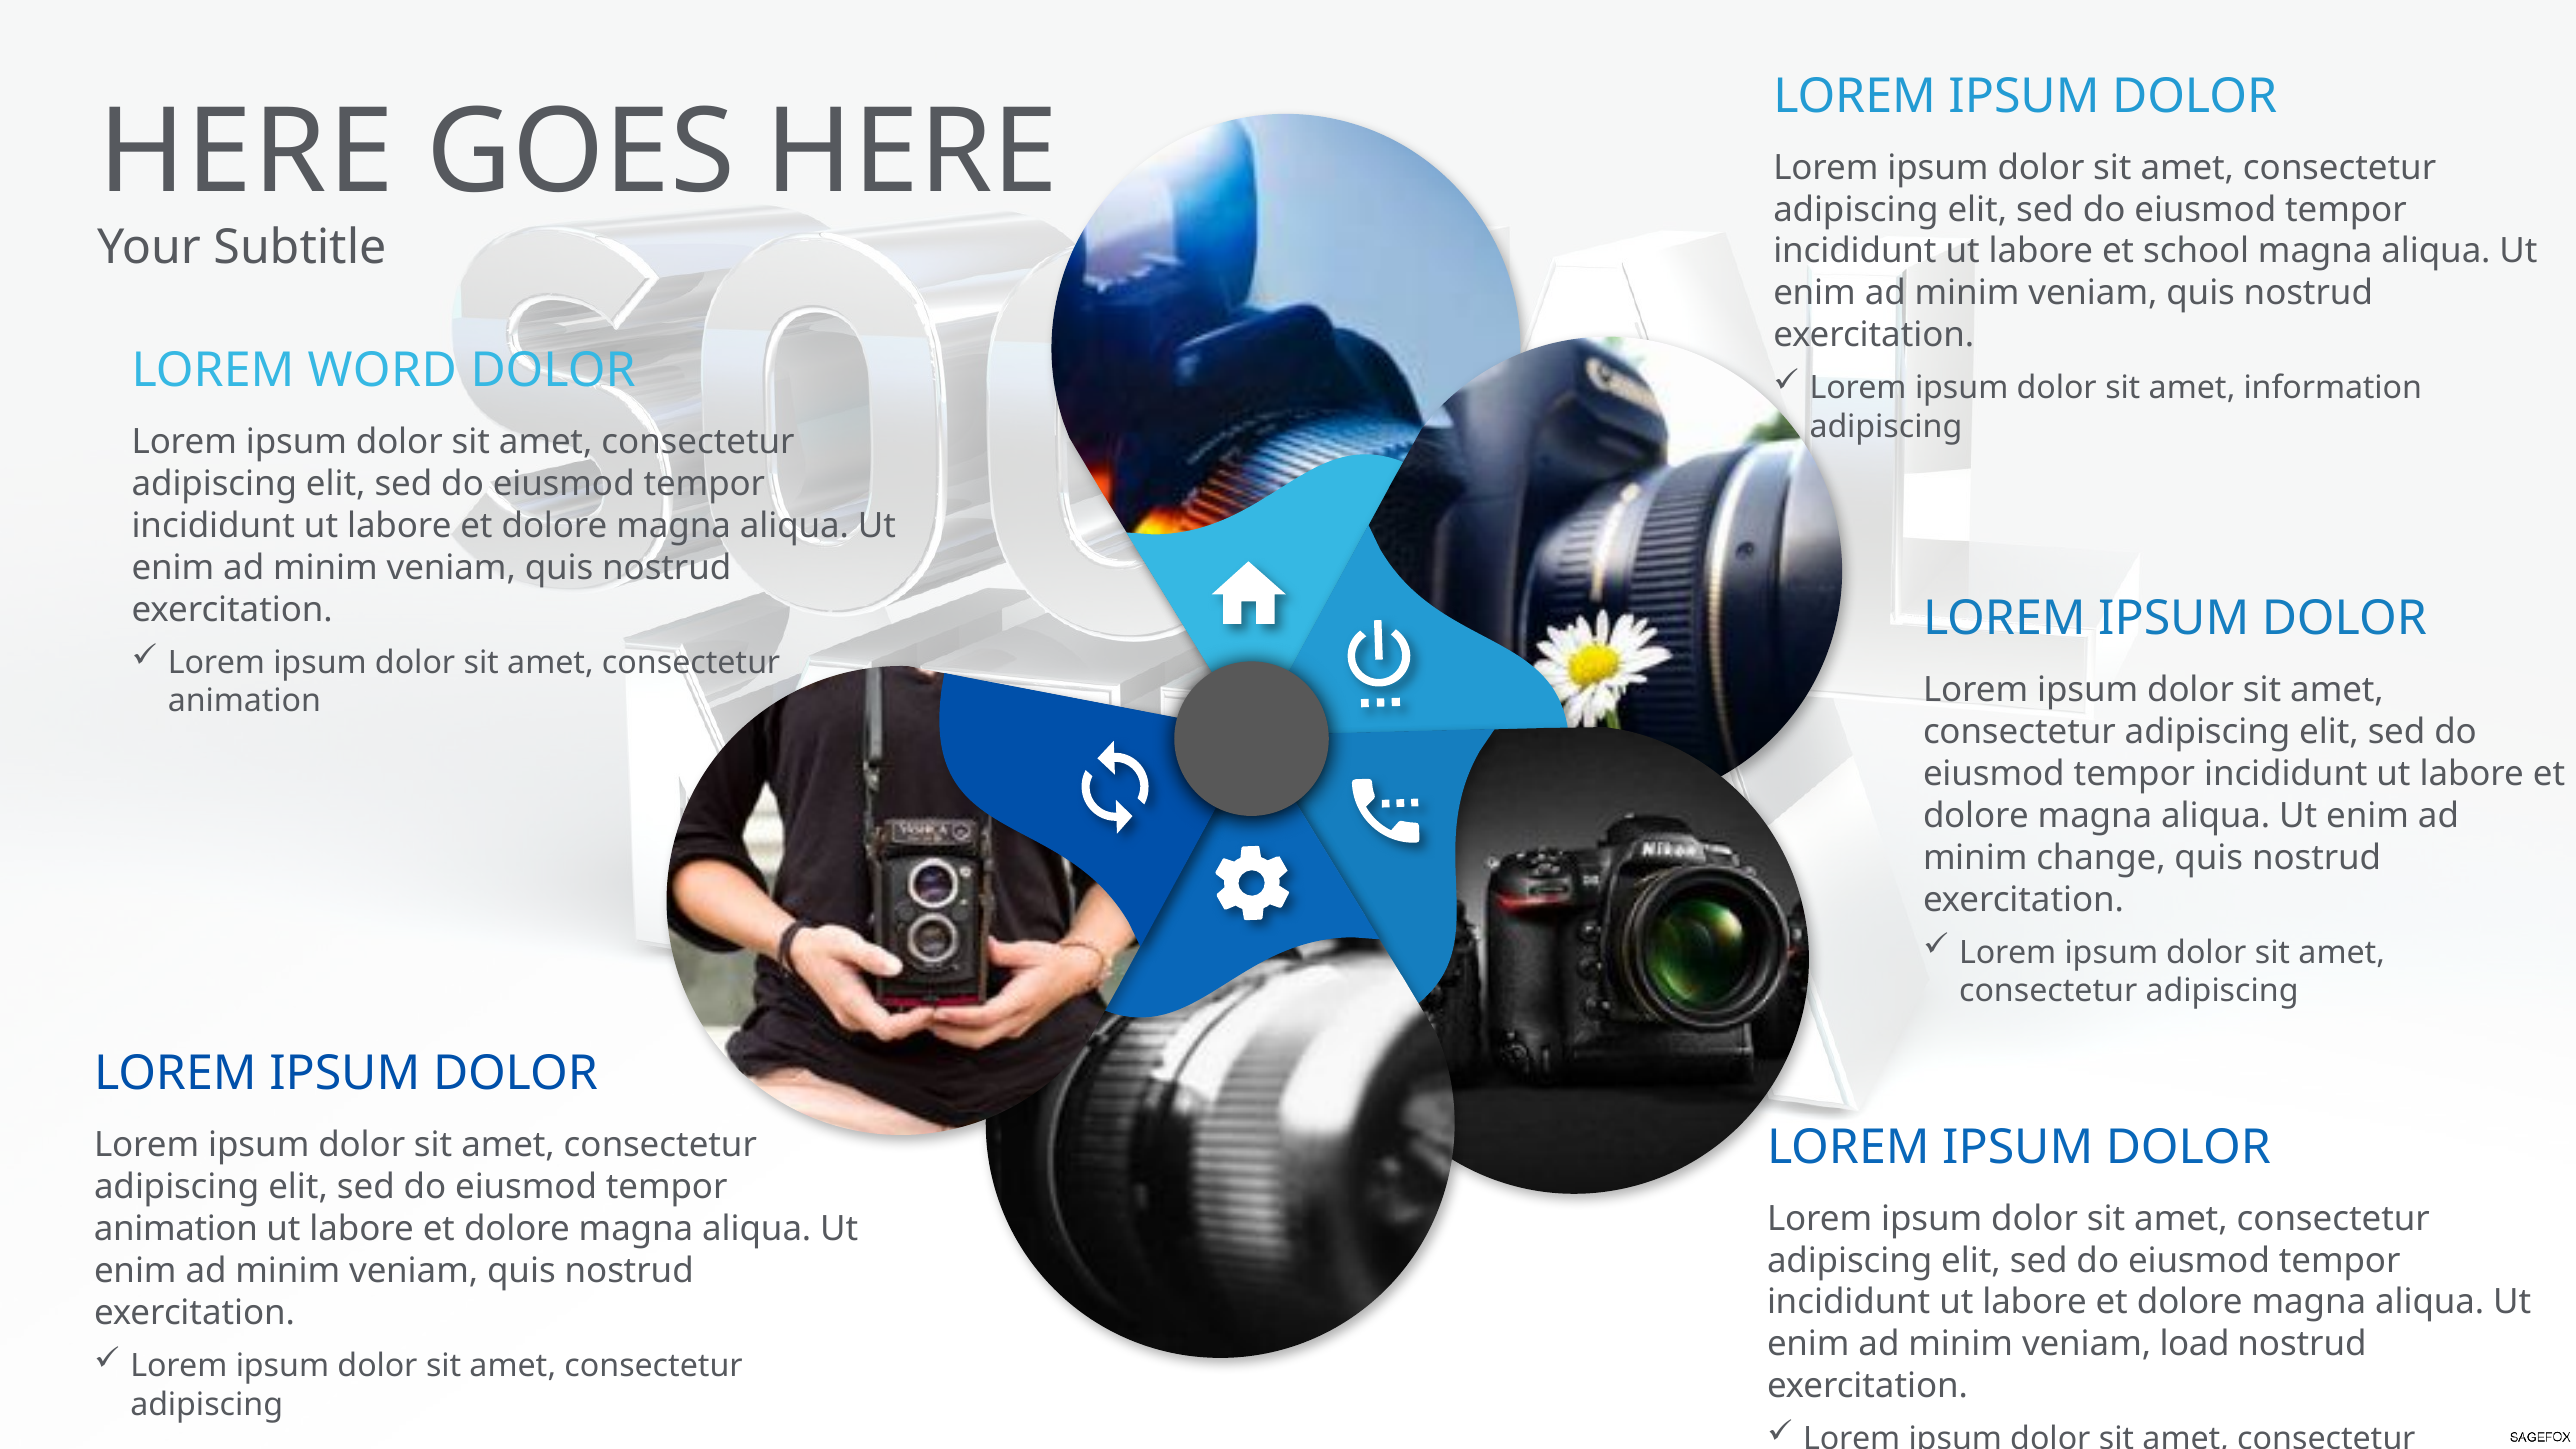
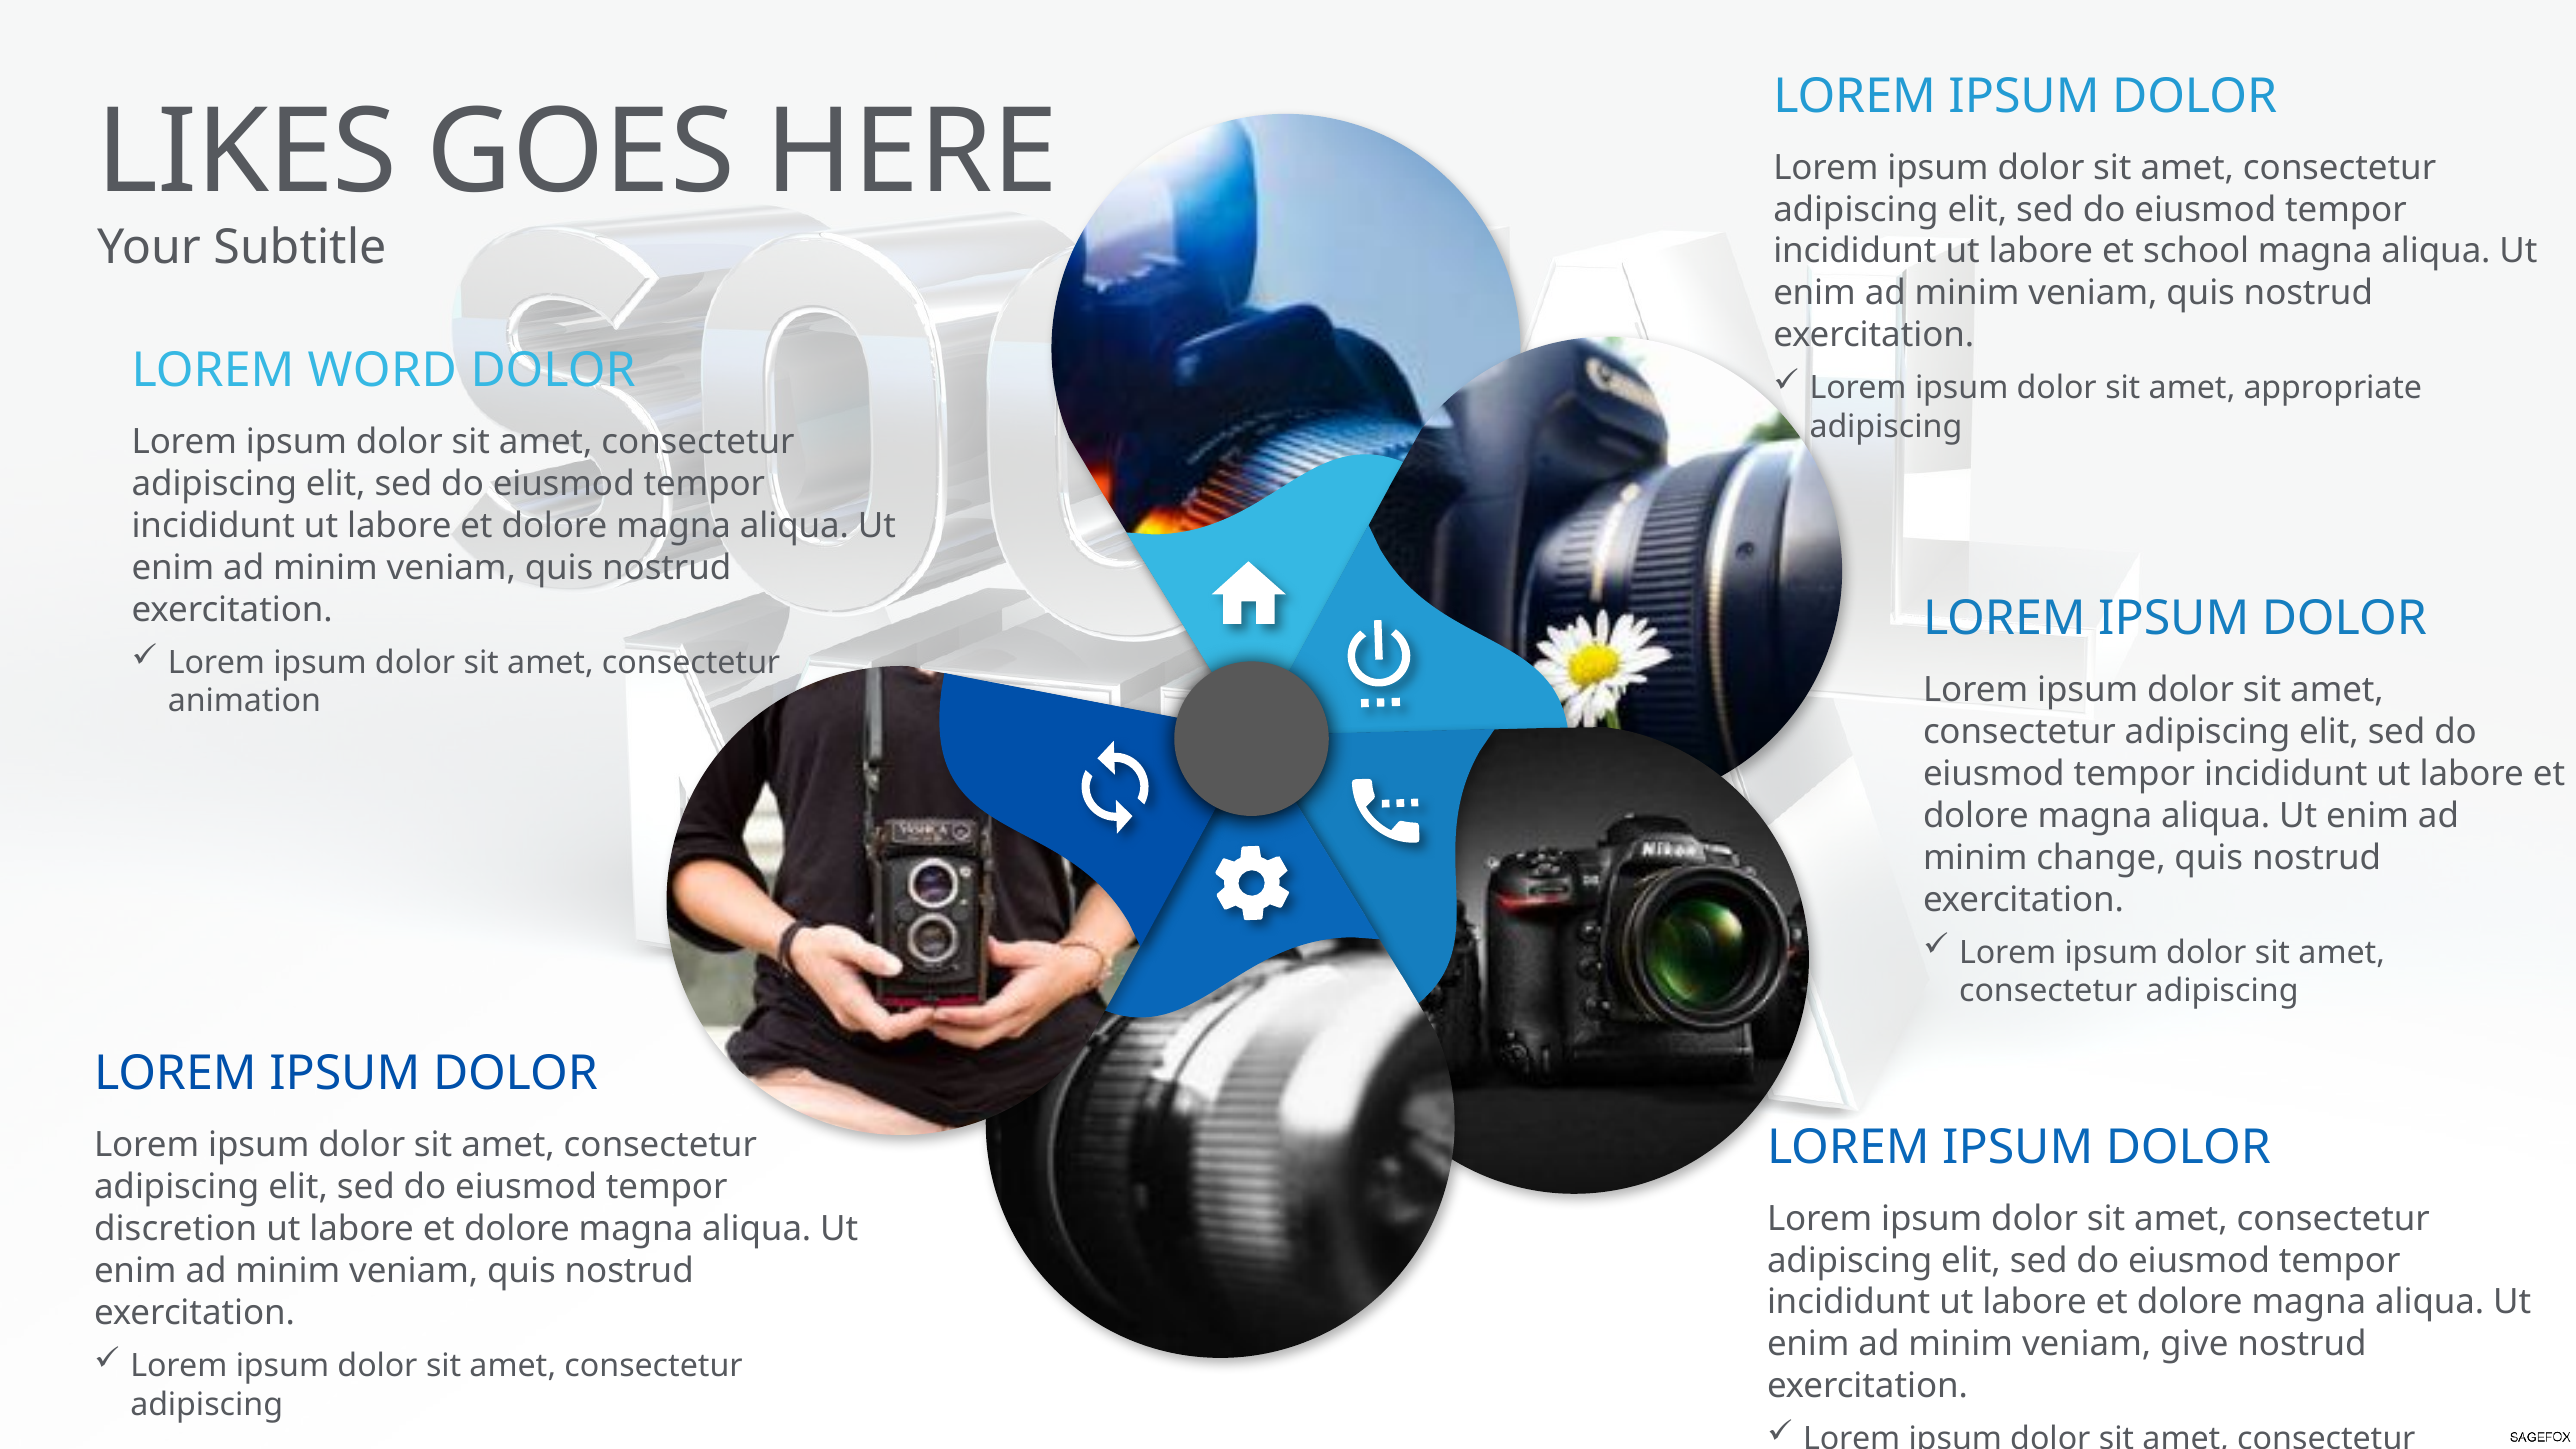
HERE: HERE -> LIKES (247, 153)
information: information -> appropriate (2333, 388)
animation: animation -> discretion (176, 1229)
load: load -> give (2194, 1344)
